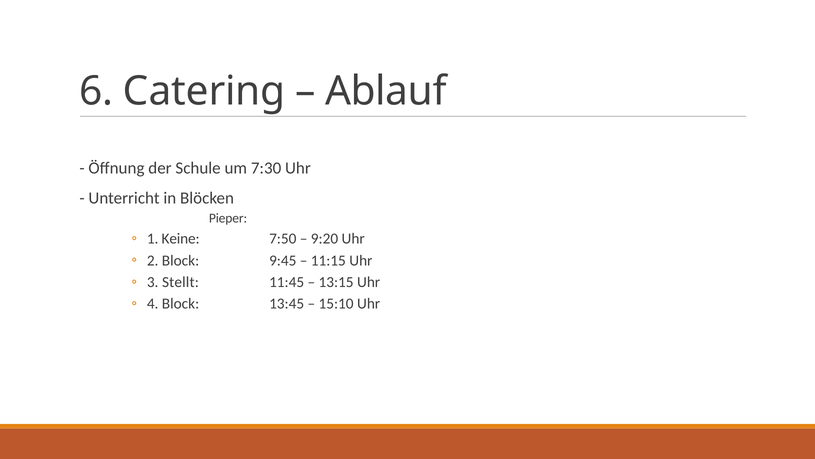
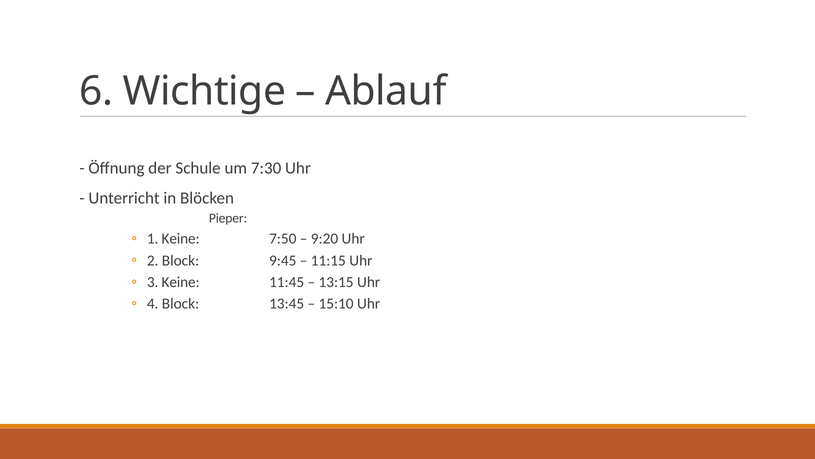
Catering: Catering -> Wichtige (204, 91)
3 Stellt: Stellt -> Keine (181, 282)
